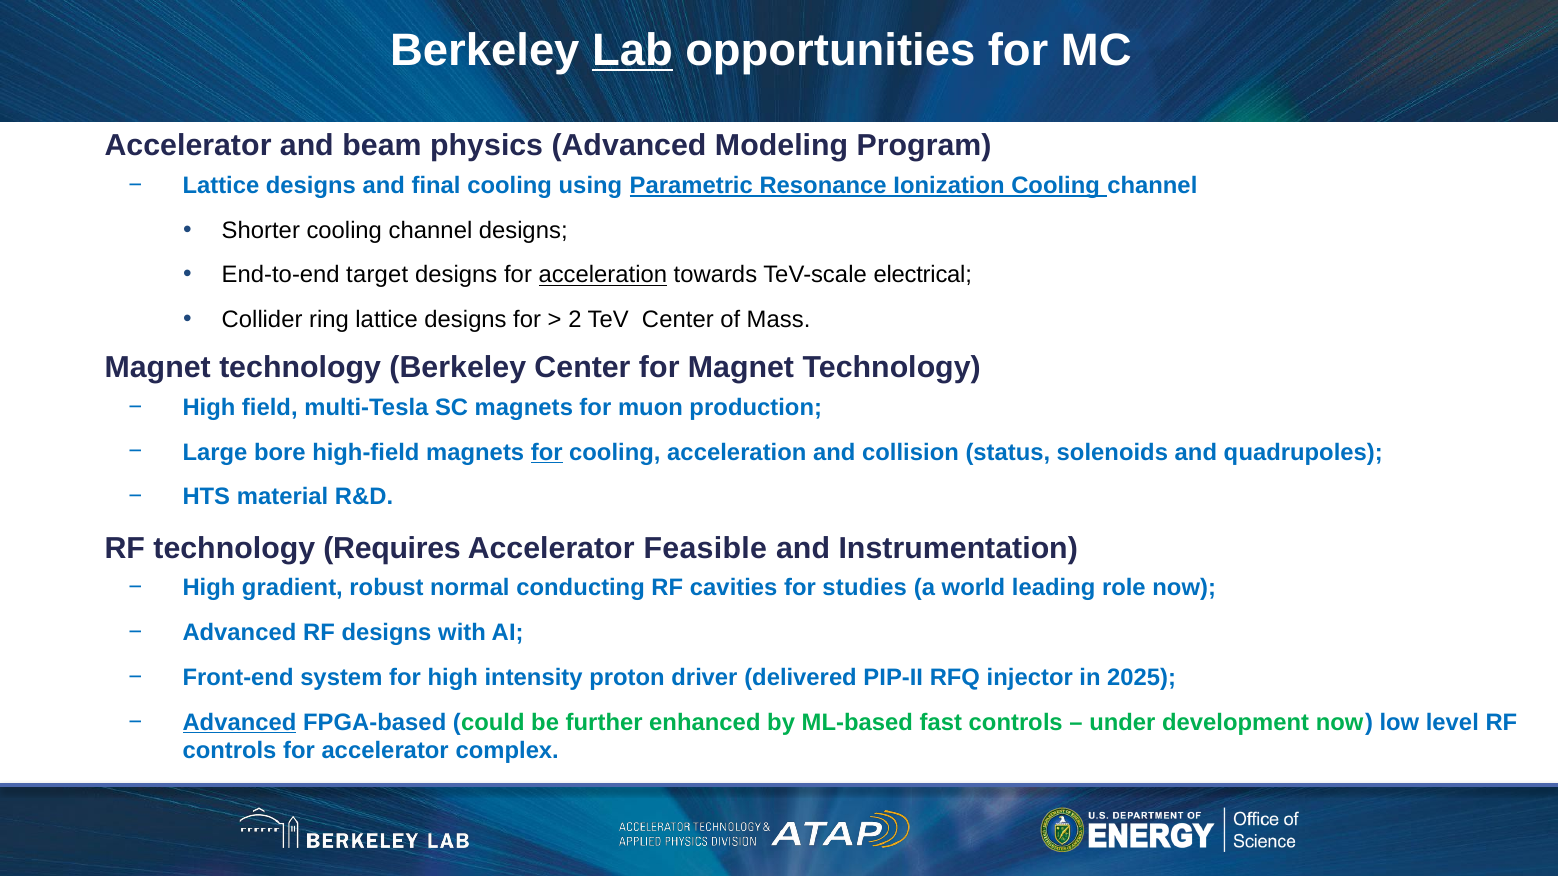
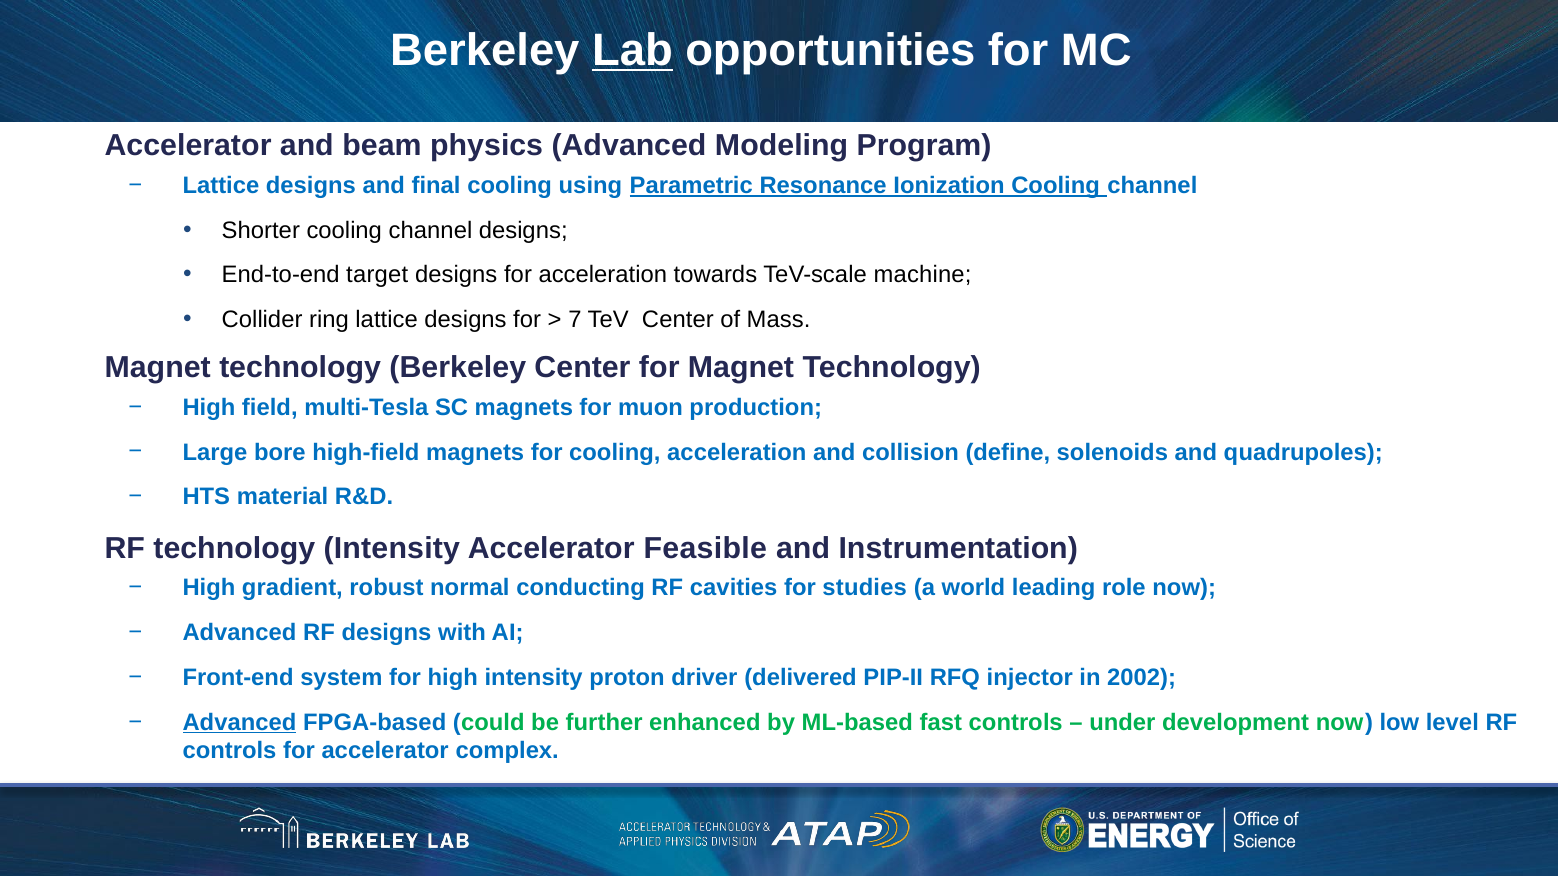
acceleration underline: present -> none (603, 275)
electrical: electrical -> machine (923, 275)
2: 2 -> 7 (575, 320)
for underline: present -> none (547, 452)
status: status -> define (1008, 452)
technology Requires: Requires -> Intensity (392, 548)
2025: 2025 -> 2002 (1142, 678)
